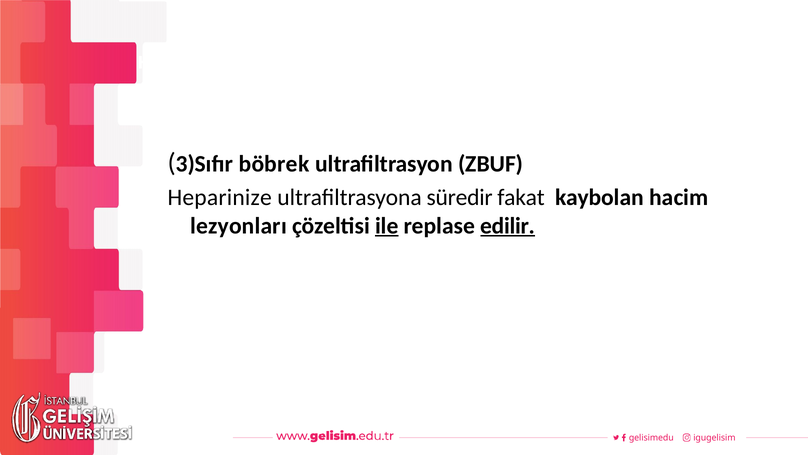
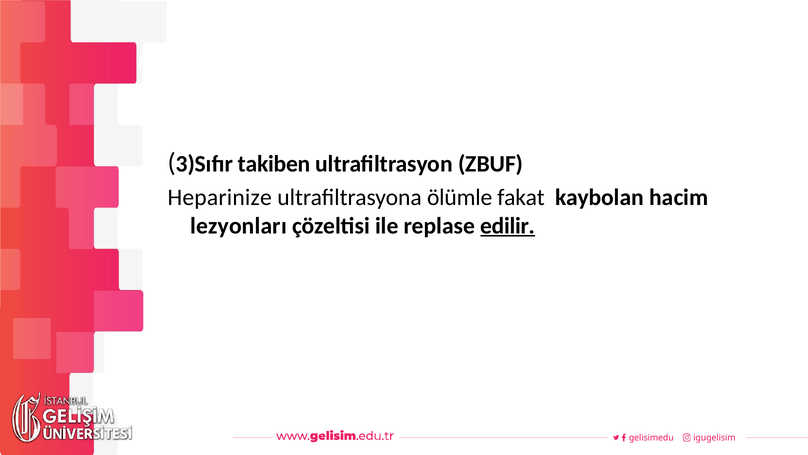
böbrek: böbrek -> takiben (274, 164)
süredir: süredir -> ölümle (460, 197)
ile underline: present -> none (387, 226)
